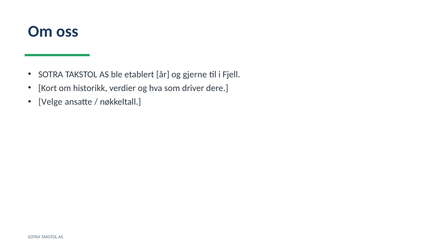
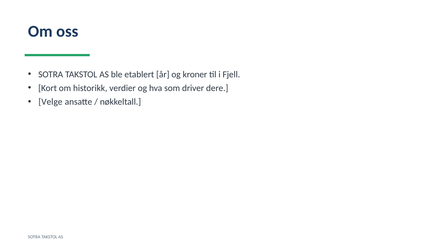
gjerne: gjerne -> kroner (195, 75)
